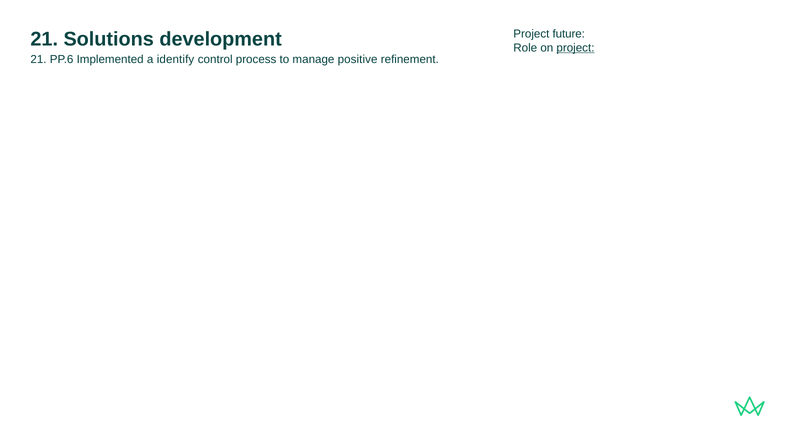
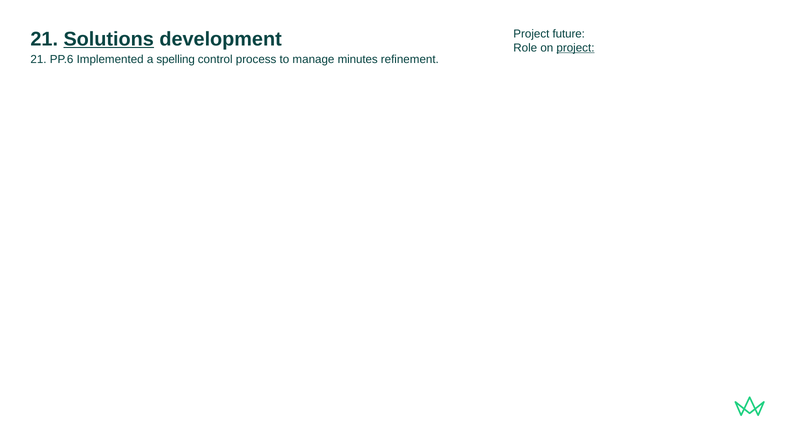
Solutions underline: none -> present (109, 39)
identify: identify -> spelling (176, 60)
positive: positive -> minutes (358, 60)
